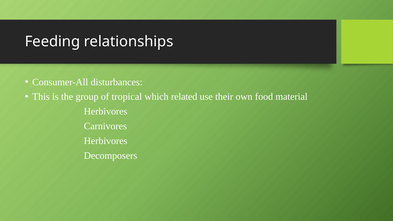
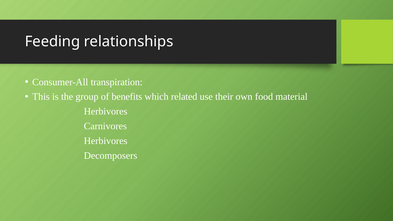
disturbances: disturbances -> transpiration (117, 82)
tropical: tropical -> benefits (127, 97)
